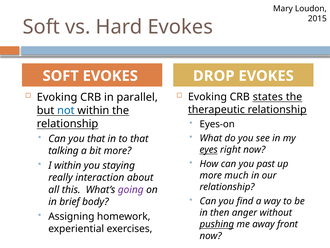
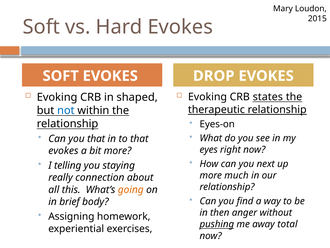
parallel: parallel -> shaped (137, 97)
eyes underline: present -> none (209, 149)
talking: talking -> evokes (63, 151)
past: past -> next (266, 164)
I within: within -> telling (68, 165)
interaction: interaction -> connection (100, 177)
going colour: purple -> orange (131, 189)
front: front -> total (287, 224)
